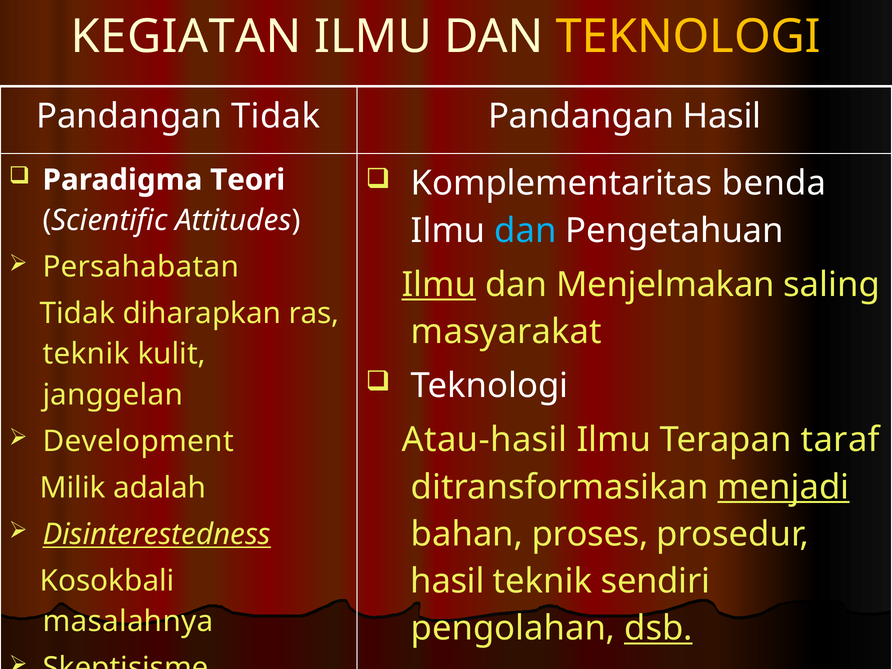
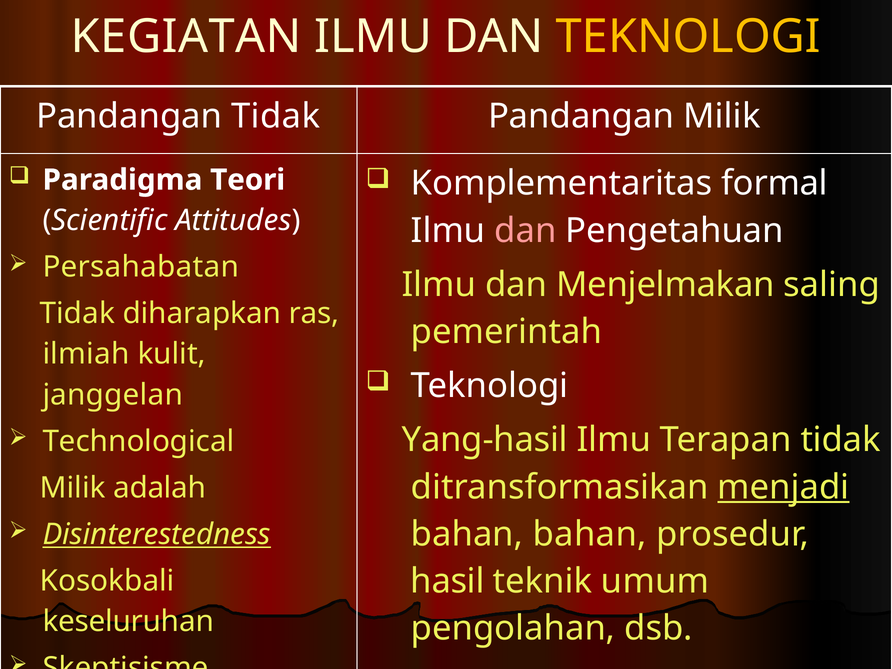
Pandangan Hasil: Hasil -> Milik (722, 116)
benda: benda -> formal (775, 183)
dan colour: light blue -> pink (525, 231)
Ilmu underline: present -> none (439, 285)
masyarakat: masyarakat -> pemerintah (507, 332)
teknik: teknik -> ilmiah (86, 354)
Development: Development -> Technological (138, 441)
Atau-hasil: Atau-hasil -> Yang-hasil (485, 440)
Terapan taraf: taraf -> tidak (841, 440)
bahan proses: proses -> bahan (590, 534)
sendiri: sendiri -> umum (655, 581)
masalahnya: masalahnya -> keseluruhan (128, 622)
dsb underline: present -> none (658, 629)
